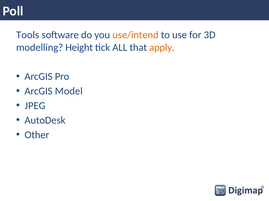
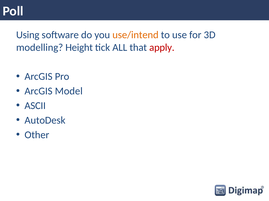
Tools: Tools -> Using (28, 35)
apply colour: orange -> red (162, 48)
JPEG: JPEG -> ASCII (35, 106)
